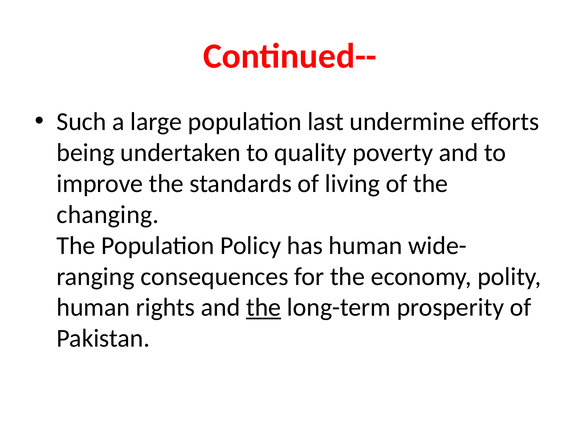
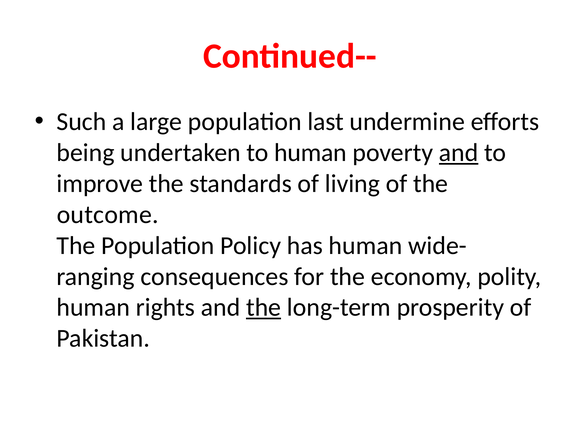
to quality: quality -> human (311, 153)
and underline: none -> present (459, 153)
changing: changing -> outcome (108, 215)
